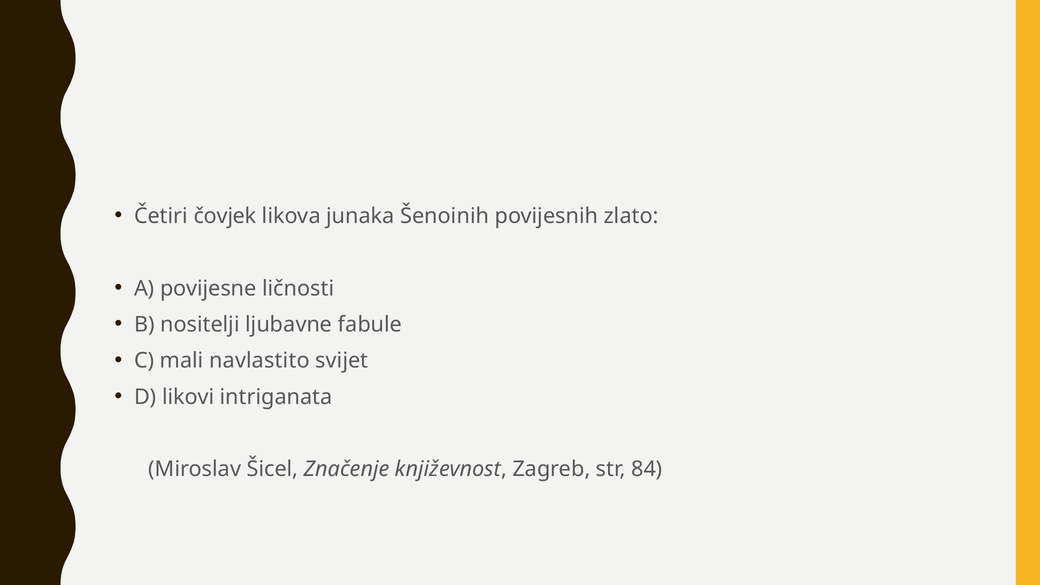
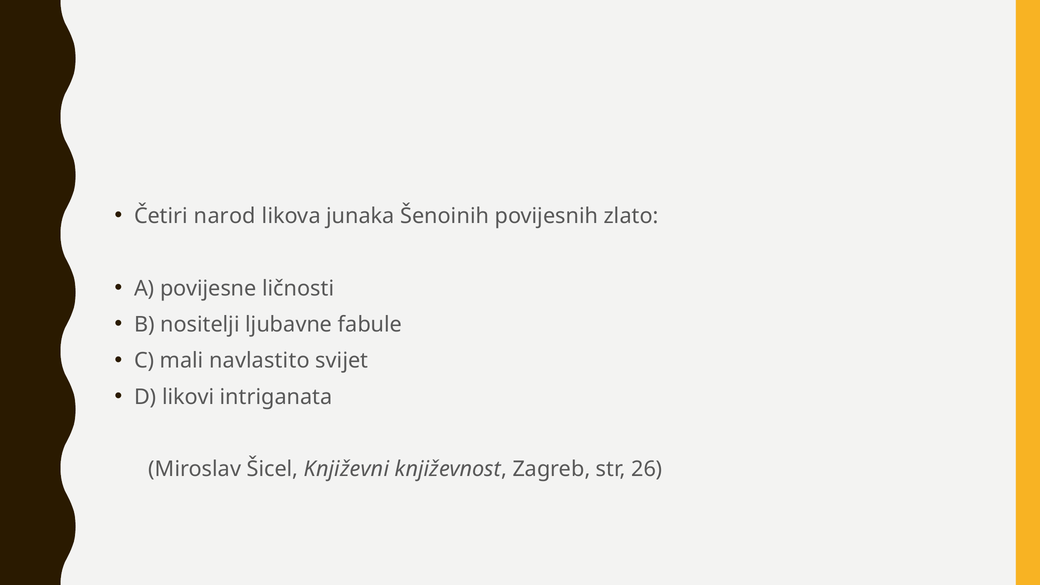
čovjek: čovjek -> narod (225, 216)
Značenje: Značenje -> Književni (347, 469)
84: 84 -> 26 (647, 469)
